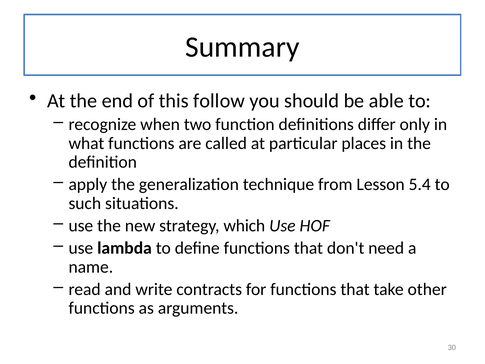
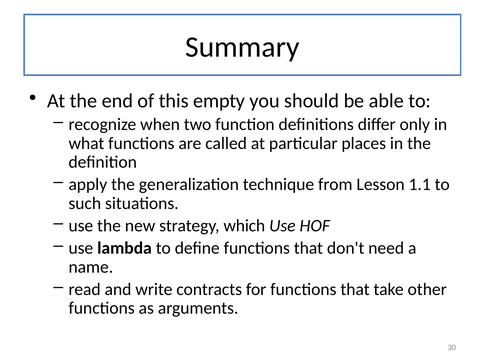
follow: follow -> empty (219, 101)
5.4: 5.4 -> 1.1 (420, 184)
